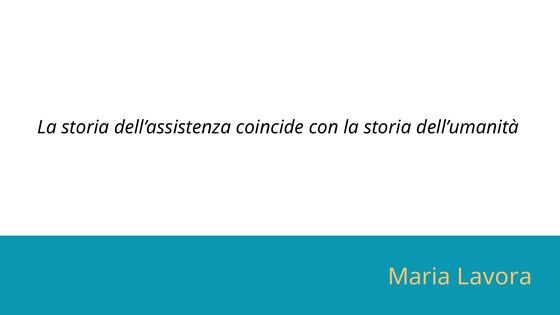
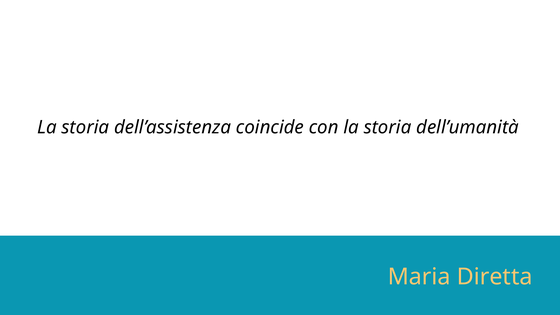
Lavora: Lavora -> Diretta (495, 277)
